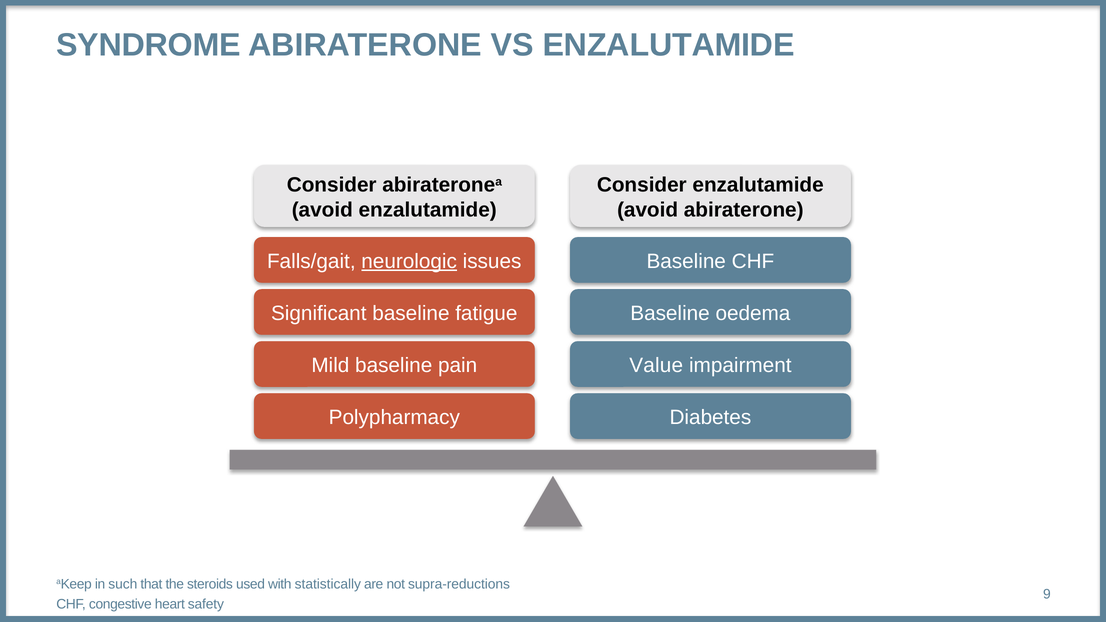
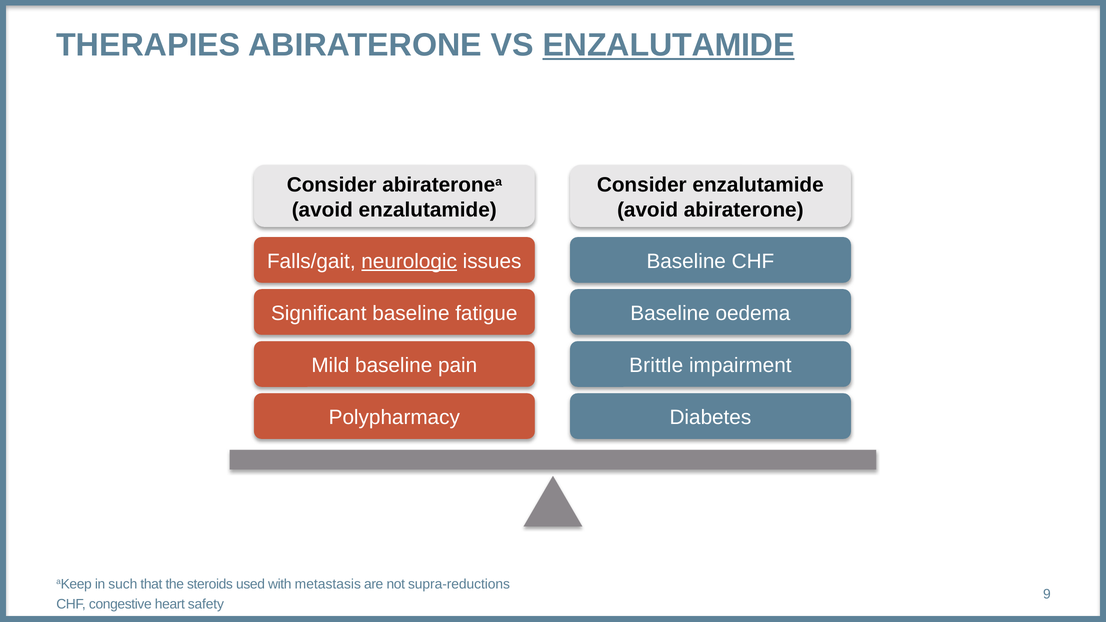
SYNDROME: SYNDROME -> THERAPIES (148, 45)
ENZALUTAMIDE underline: none -> present (669, 45)
Value: Value -> Brittle (656, 366)
statistically: statistically -> metastasis (328, 584)
